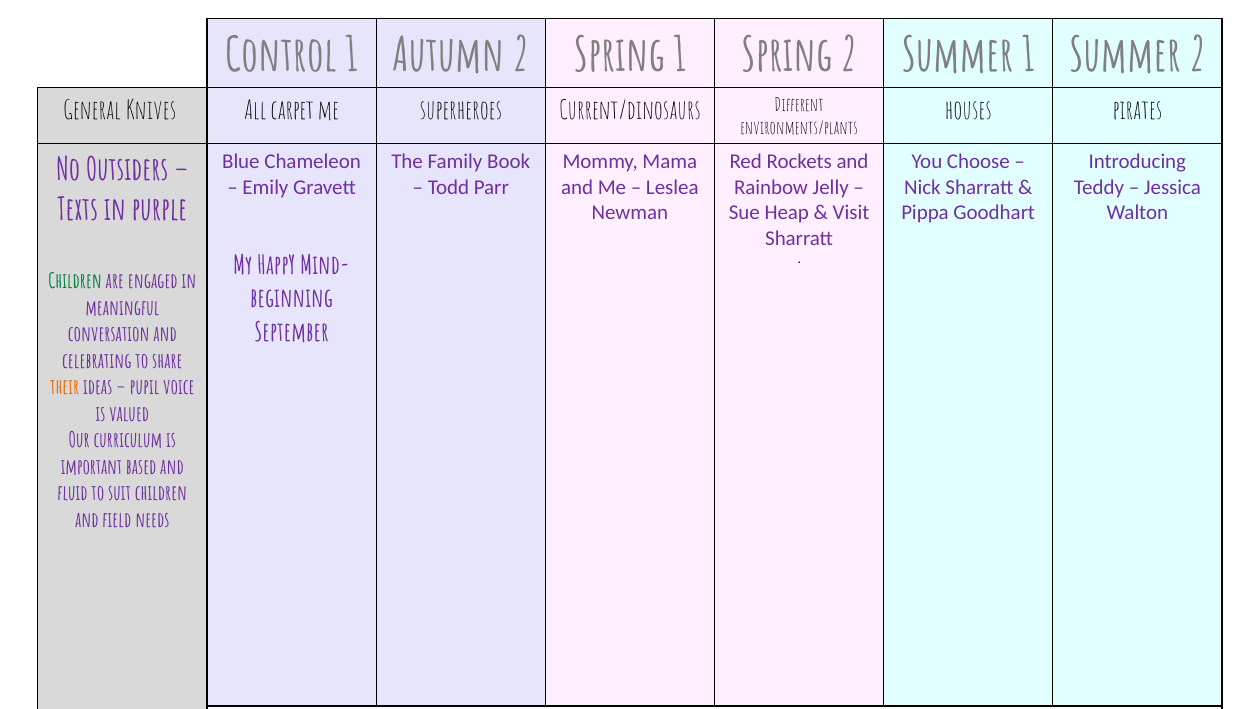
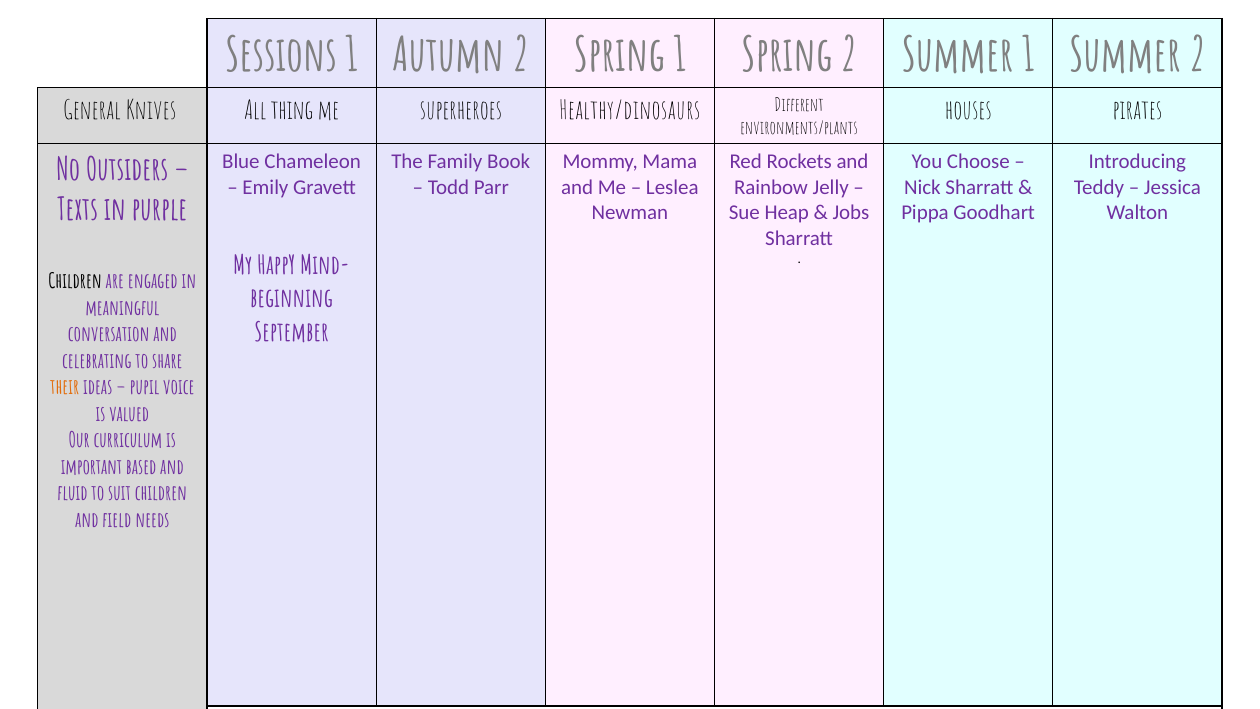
Control: Control -> Sessions (281, 56)
carpet: carpet -> thing (292, 110)
Current/dinosaurs: Current/dinosaurs -> Healthy/dinosaurs (630, 110)
Visit: Visit -> Jobs (851, 213)
Children colour: green -> black (75, 282)
